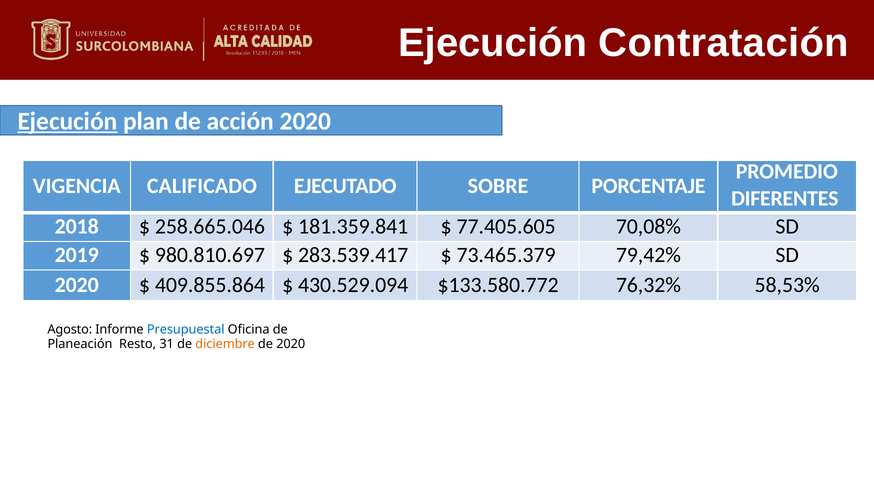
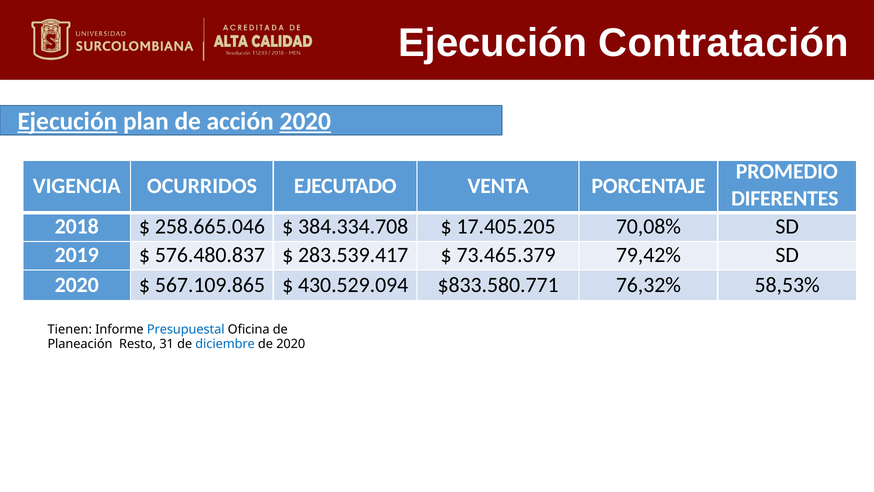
2020 underline: none -> present (305, 121)
CALIFICADO: CALIFICADO -> OCURRIDOS (202, 186)
SOBRE: SOBRE -> VENTA (498, 186)
181.359.841: 181.359.841 -> 384.334.708 (353, 226)
77.405.605: 77.405.605 -> 17.405.205 (506, 226)
980.810.697: 980.810.697 -> 576.480.837 (210, 255)
409.855.864: 409.855.864 -> 567.109.865 (210, 285)
$133.580.772: $133.580.772 -> $833.580.771 (498, 285)
Agosto: Agosto -> Tienen (70, 330)
diciembre colour: orange -> blue (225, 344)
